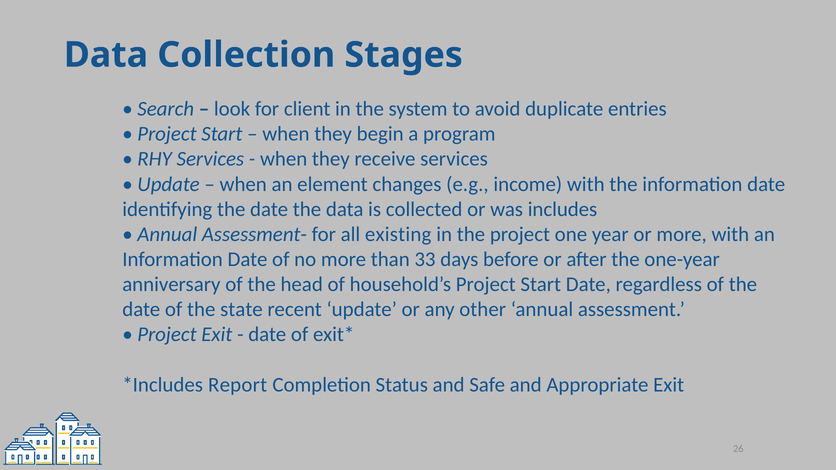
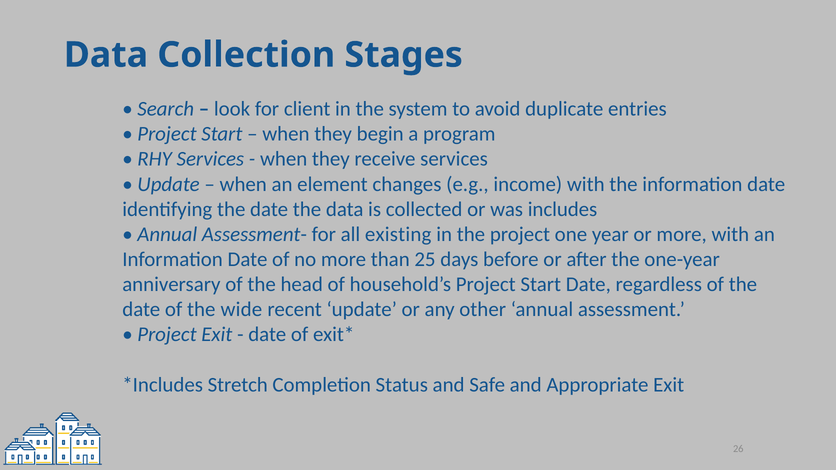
33: 33 -> 25 (425, 259)
state: state -> wide (241, 310)
Report: Report -> Stretch (238, 385)
